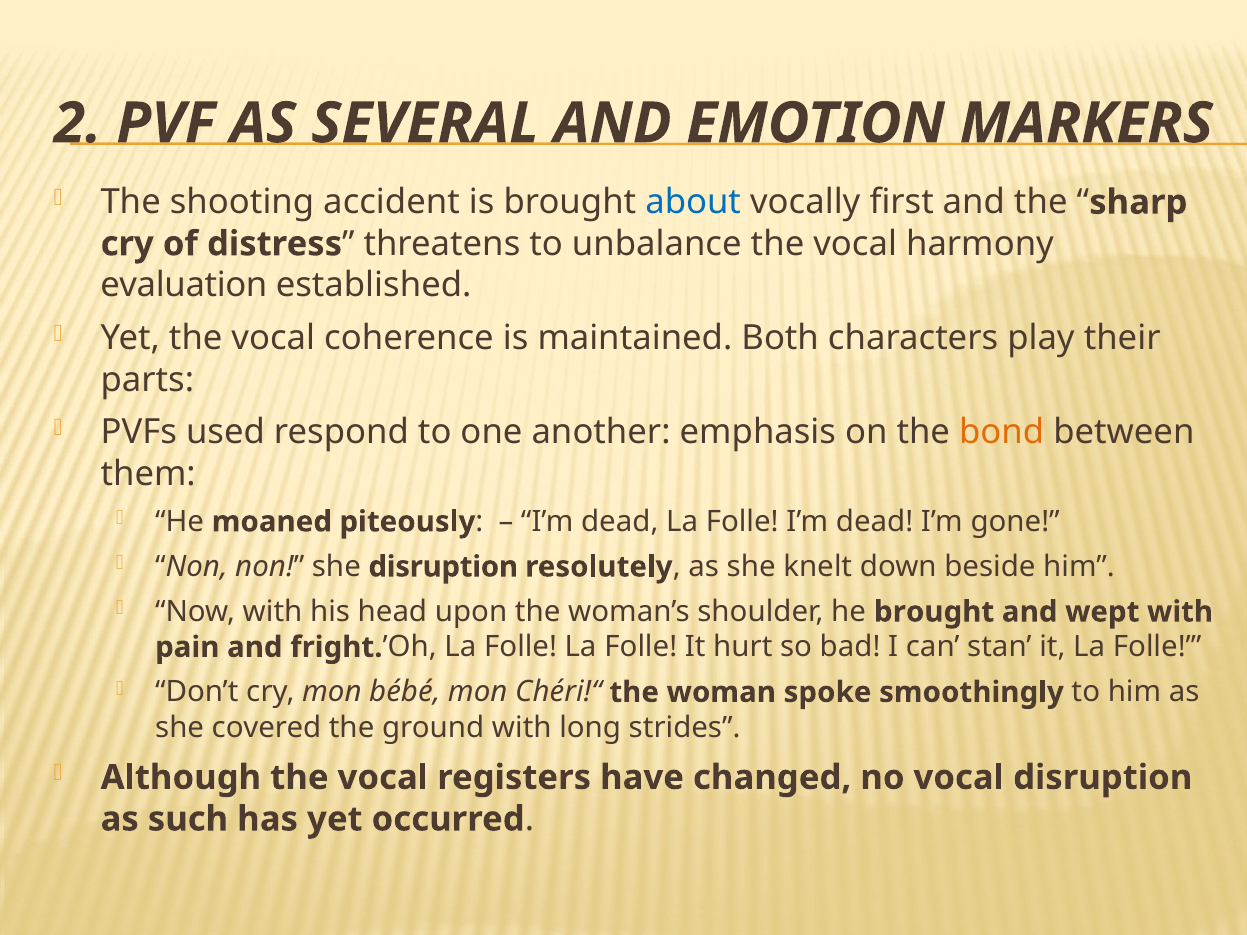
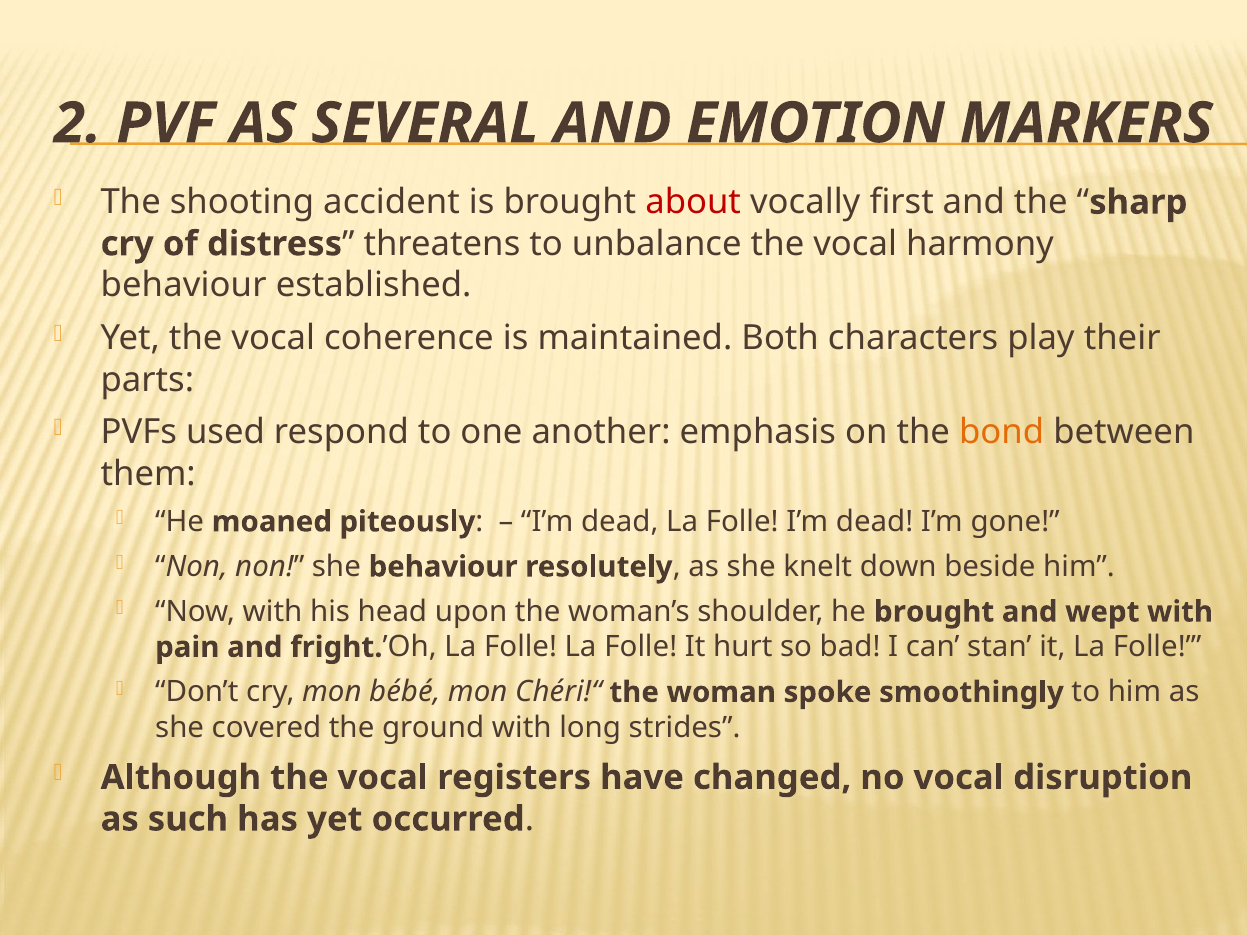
about colour: blue -> red (693, 202)
evaluation: evaluation -> behaviour (184, 286)
she disruption: disruption -> behaviour (443, 567)
